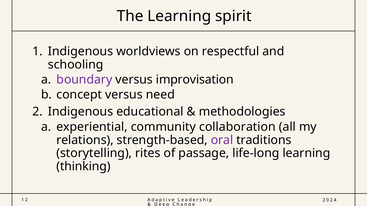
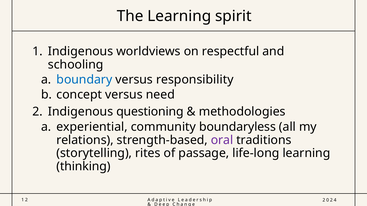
boundary colour: purple -> blue (84, 80)
improvisation: improvisation -> responsibility (195, 80)
educational: educational -> questioning (150, 112)
collaboration: collaboration -> boundaryless (237, 127)
